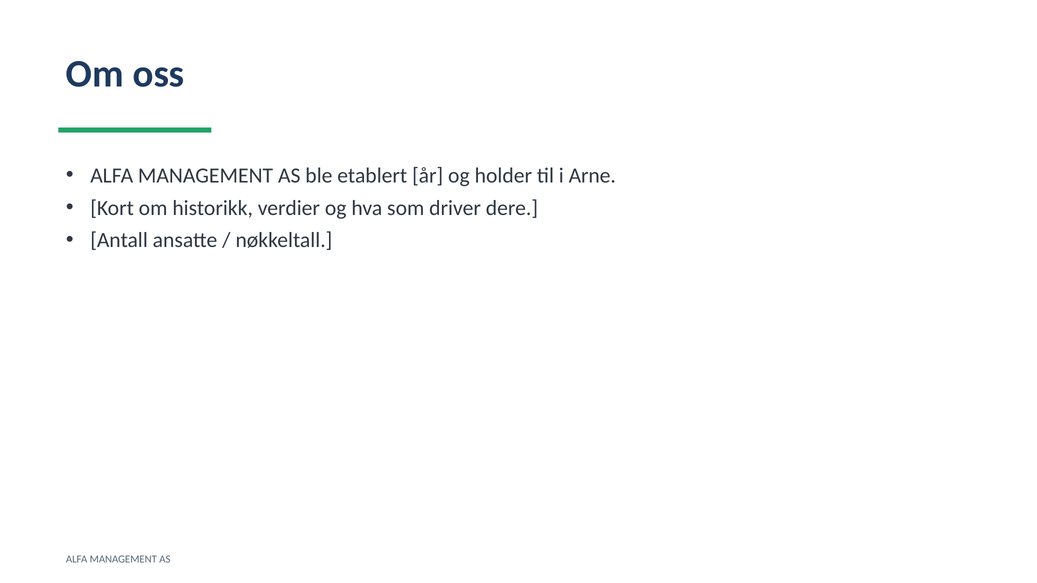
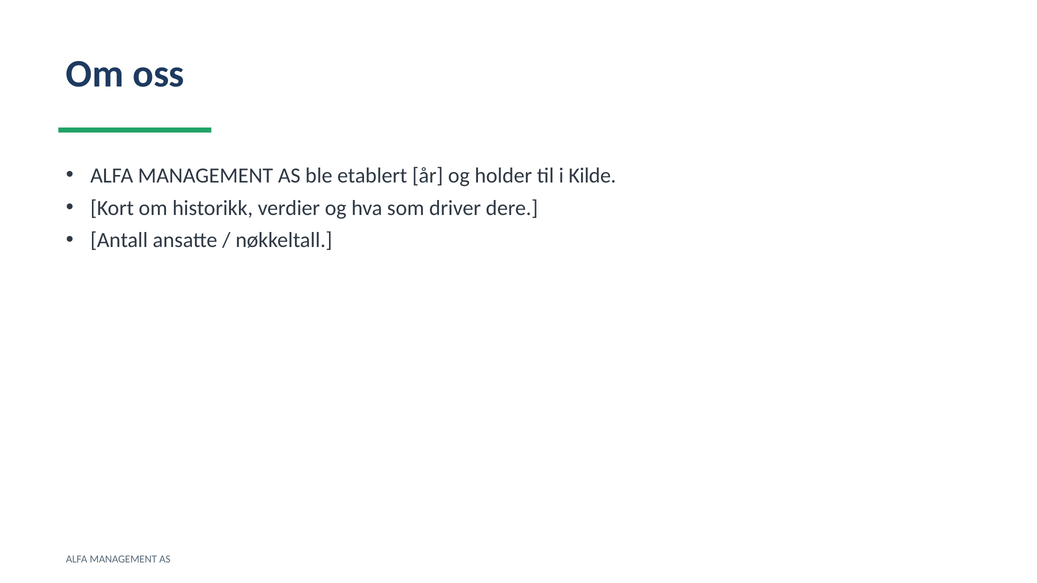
Arne: Arne -> Kilde (592, 176)
